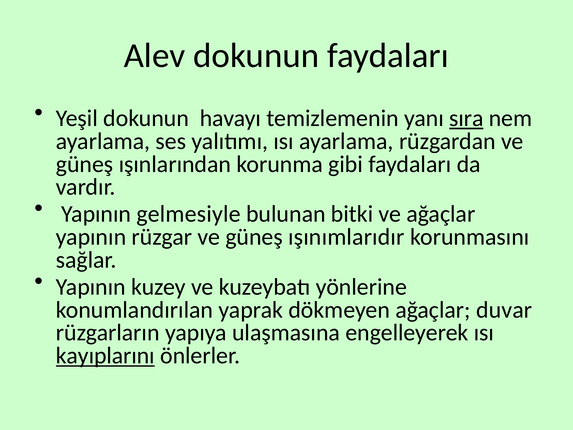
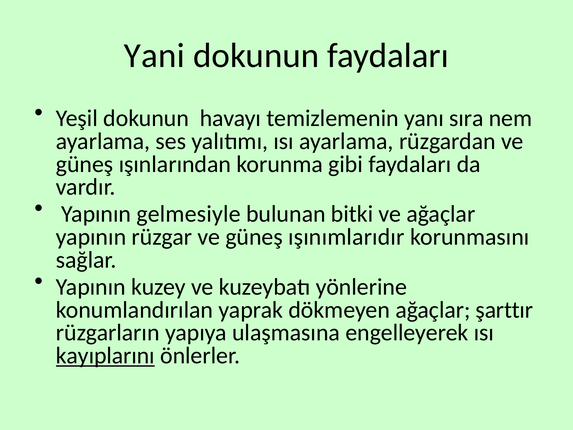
Alev: Alev -> Yani (154, 55)
sıra underline: present -> none (466, 118)
duvar: duvar -> şarttır (504, 310)
